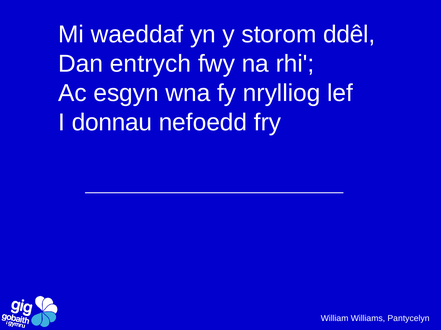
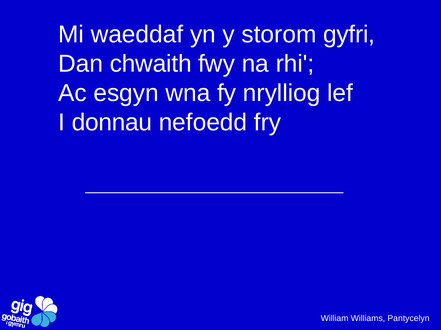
ddêl: ddêl -> gyfri (349, 35)
entrych: entrych -> chwaith (151, 64)
